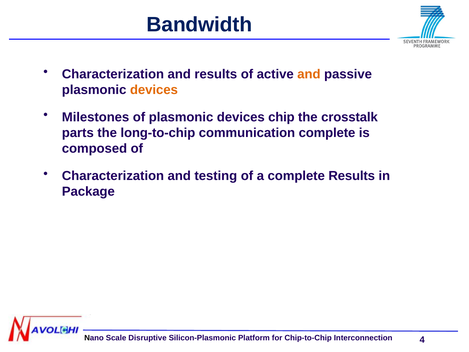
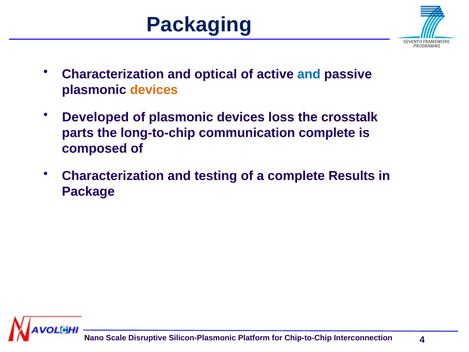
Bandwidth: Bandwidth -> Packaging (199, 25)
and results: results -> optical (216, 74)
and colour: orange -> blue (309, 74)
Milestones: Milestones -> Developed (95, 117)
chip: chip -> loss (281, 117)
